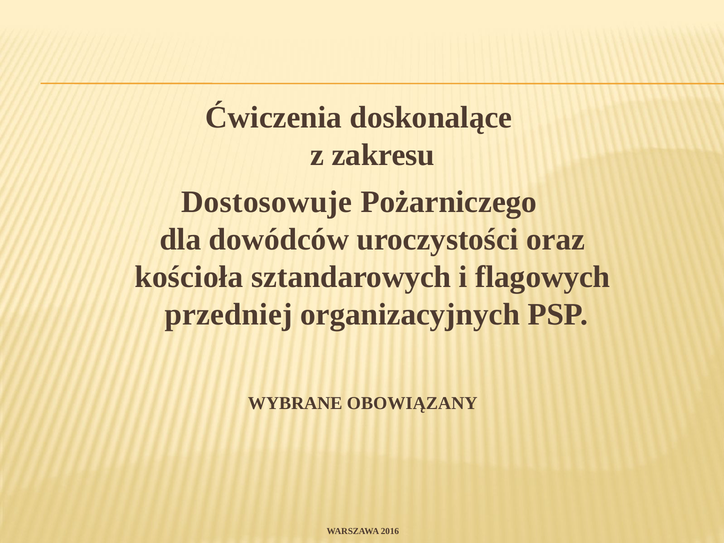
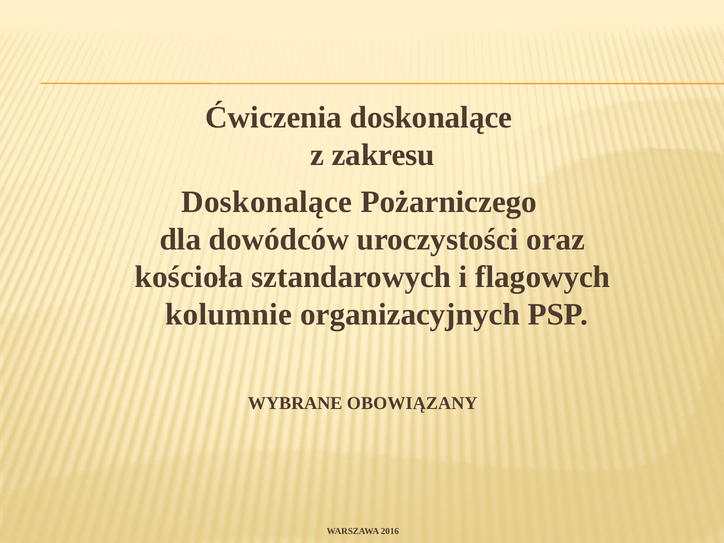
Dostosowuje: Dostosowuje -> Doskonalące (267, 202)
przedniej: przedniej -> kolumnie (228, 314)
